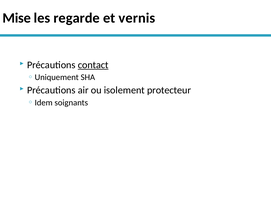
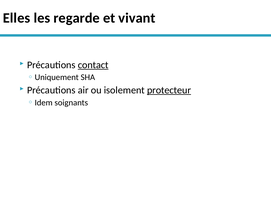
Mise: Mise -> Elles (17, 18)
vernis: vernis -> vivant (137, 18)
protecteur underline: none -> present (169, 90)
